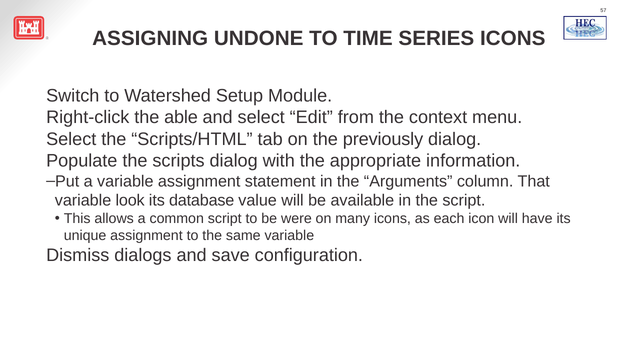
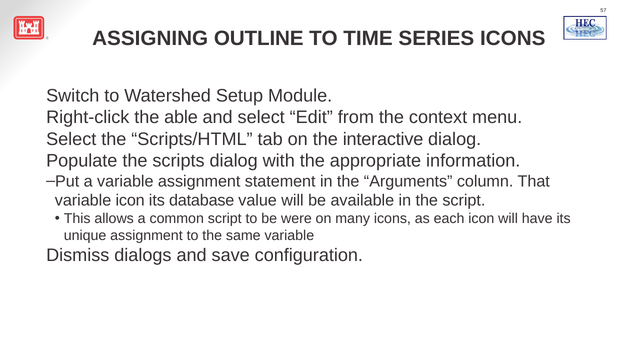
UNDONE: UNDONE -> OUTLINE (259, 38)
previously: previously -> interactive (383, 139)
variable look: look -> icon (130, 200)
